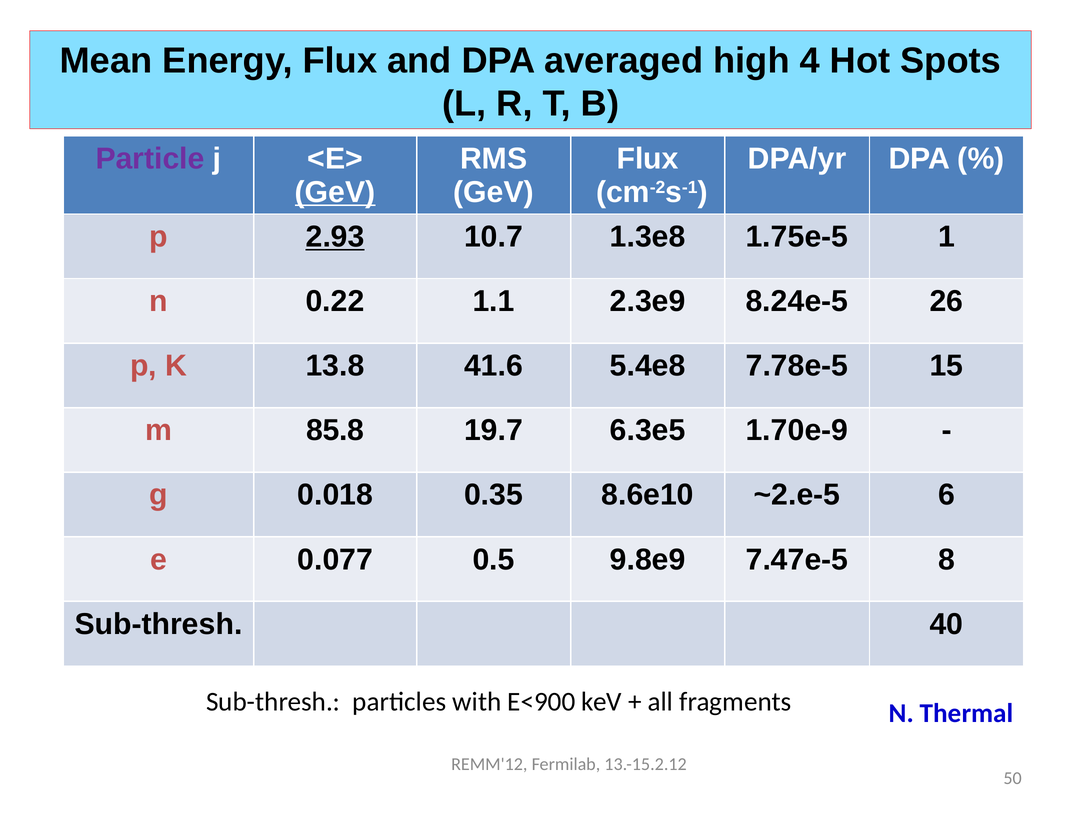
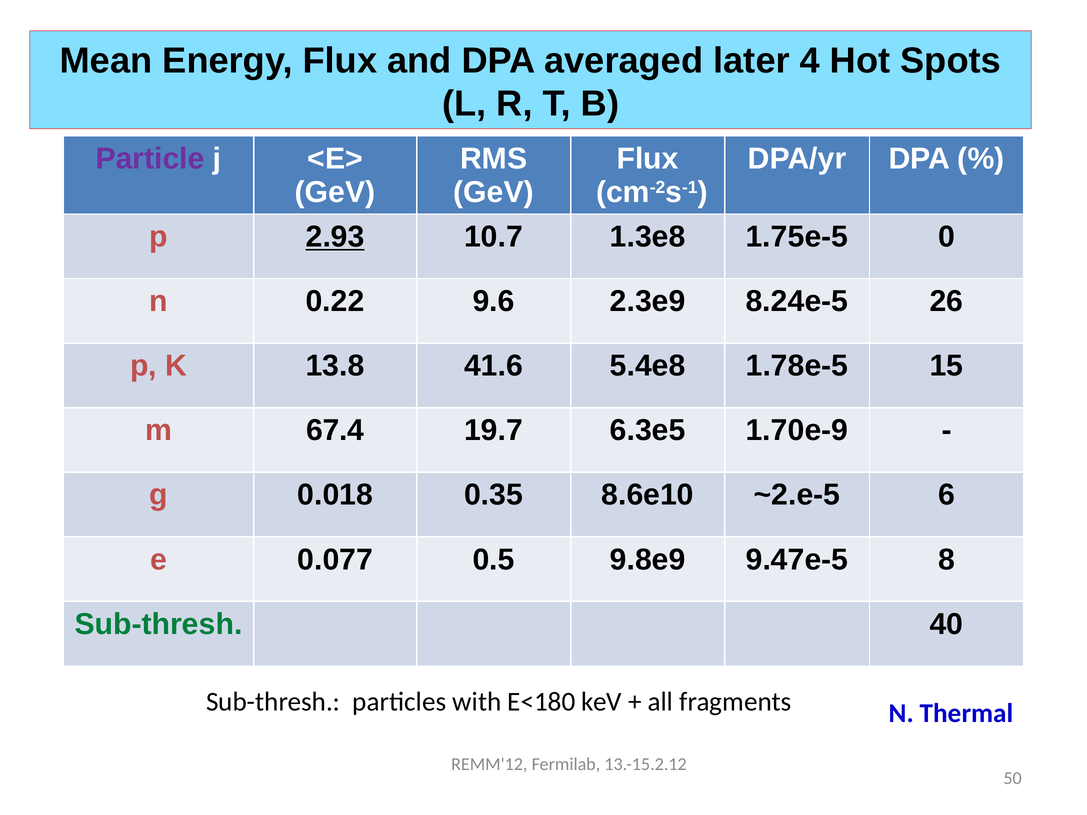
high: high -> later (752, 61)
GeV underline: present -> none (335, 192)
1: 1 -> 0 (947, 237)
1.1: 1.1 -> 9.6 (494, 301)
7.78e-5: 7.78e-5 -> 1.78e-5 (797, 366)
85.8: 85.8 -> 67.4 (335, 431)
7.47e-5: 7.47e-5 -> 9.47e-5 (797, 560)
Sub-thresh colour: black -> green (158, 624)
E<900: E<900 -> E<180 (541, 702)
